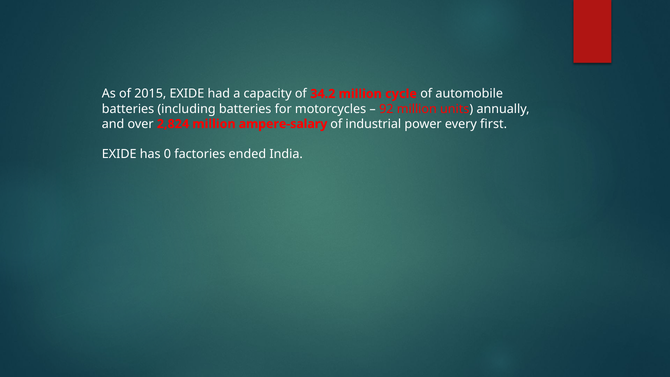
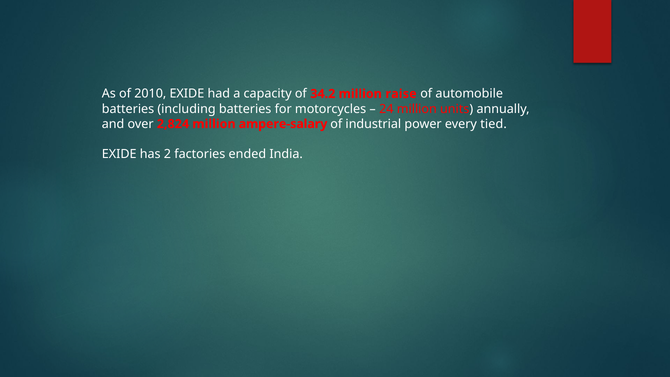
2015: 2015 -> 2010 (150, 94)
cycle: cycle -> raise (401, 94)
92: 92 -> 24 (386, 109)
first: first -> tied (494, 124)
0: 0 -> 2 (167, 154)
